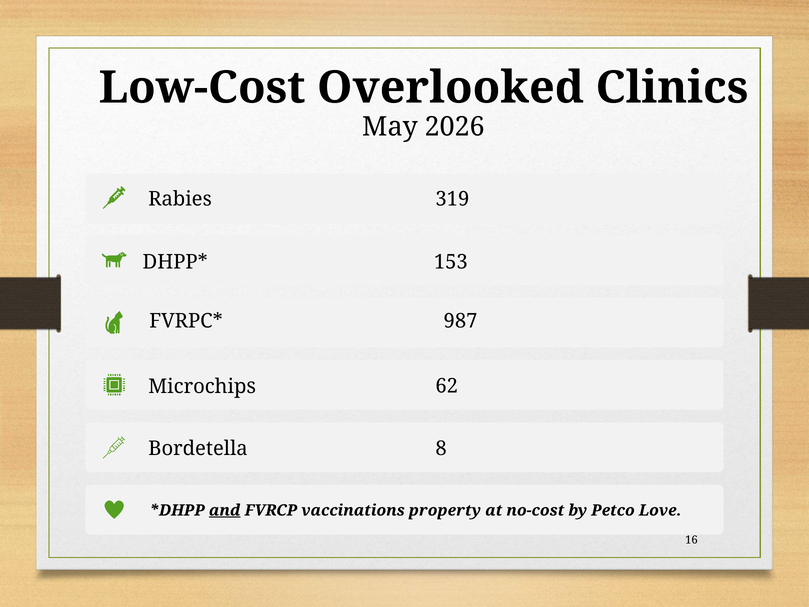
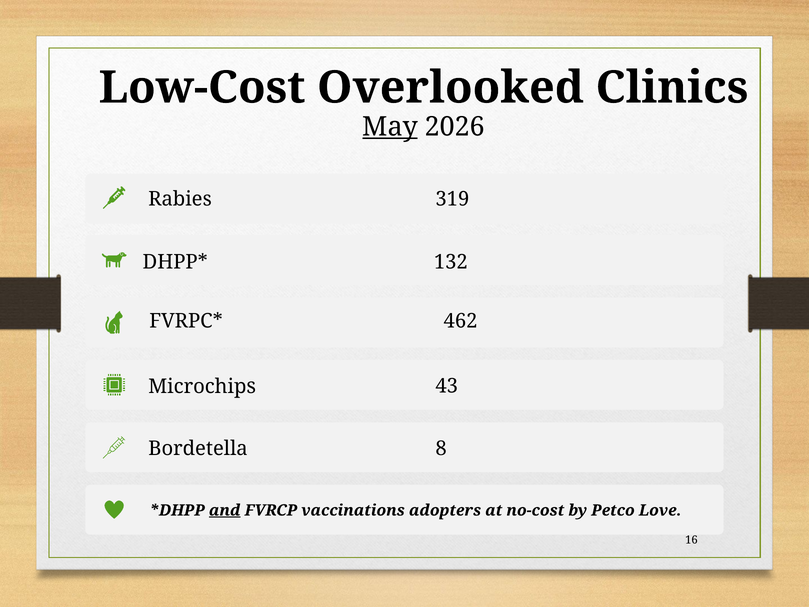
May underline: none -> present (390, 127)
153: 153 -> 132 (451, 262)
987: 987 -> 462 (461, 321)
62: 62 -> 43 (447, 386)
property: property -> adopters (445, 510)
